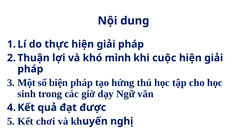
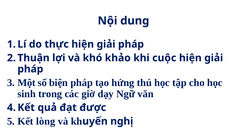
mình: mình -> khảo (118, 58)
chơi: chơi -> lòng (46, 121)
